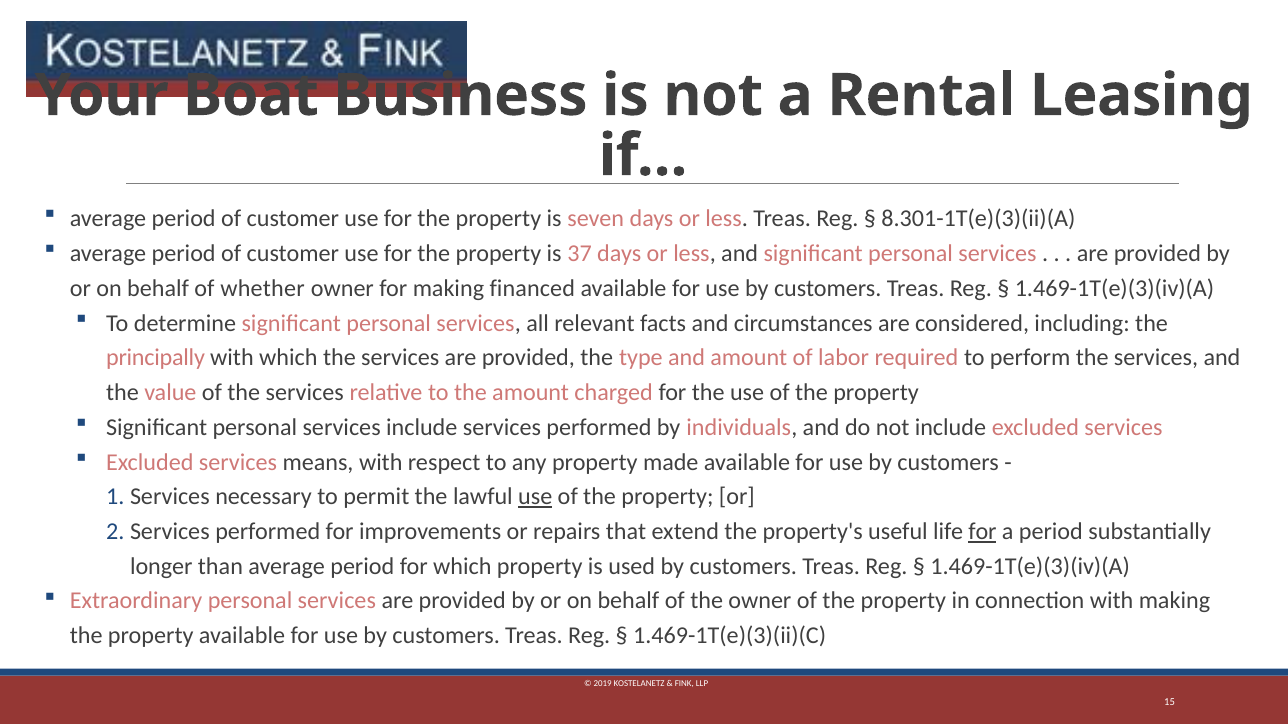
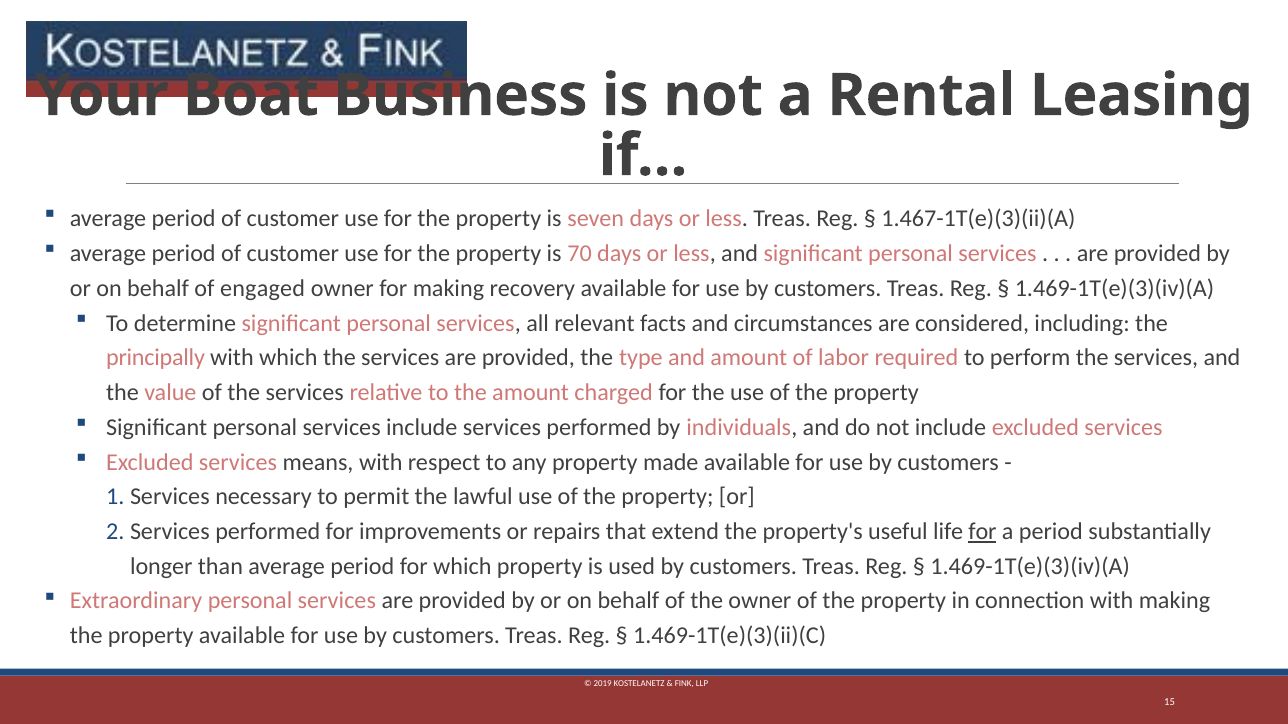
8.301-1T(e)(3)(ii)(A: 8.301-1T(e)(3)(ii)(A -> 1.467-1T(e)(3)(ii)(A (978, 219)
37: 37 -> 70 (580, 254)
whether: whether -> engaged (263, 289)
financed: financed -> recovery (532, 289)
use underline: present -> none (535, 497)
